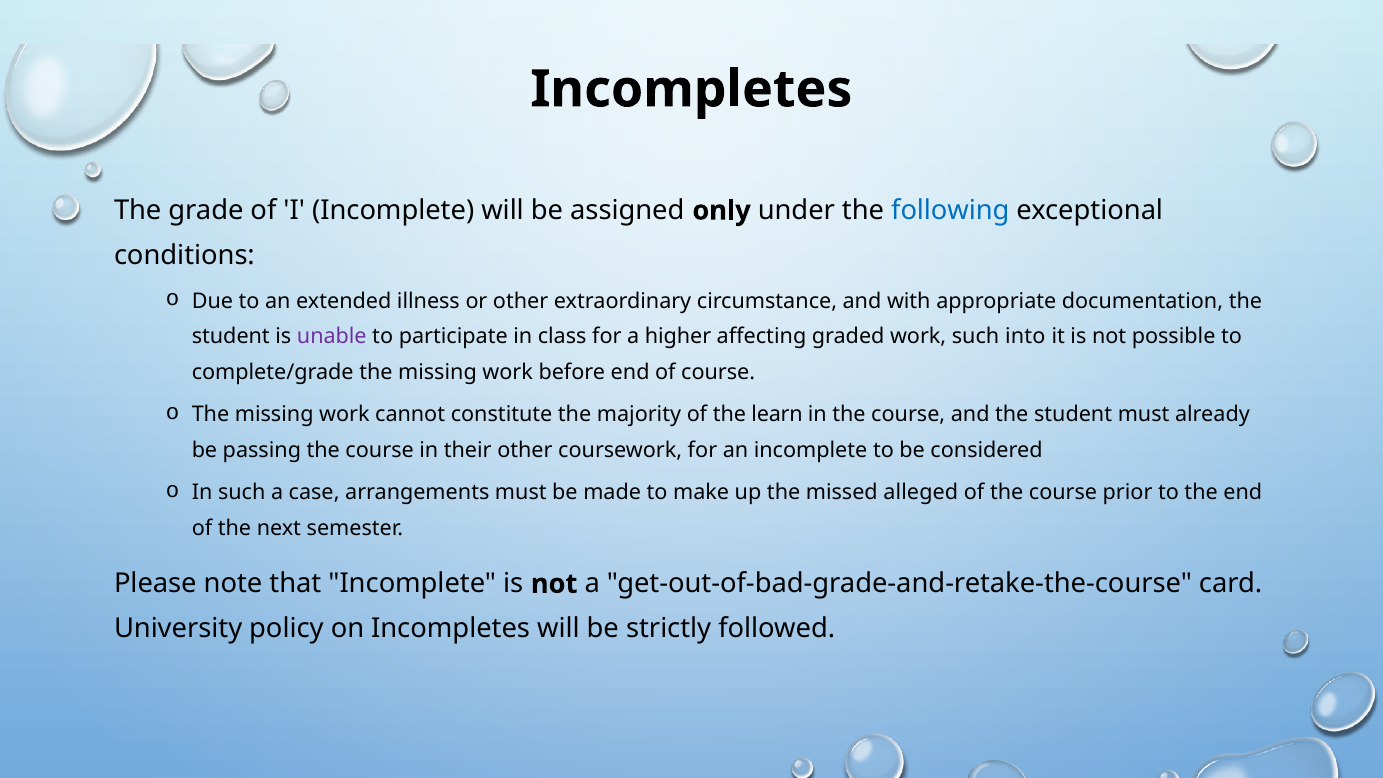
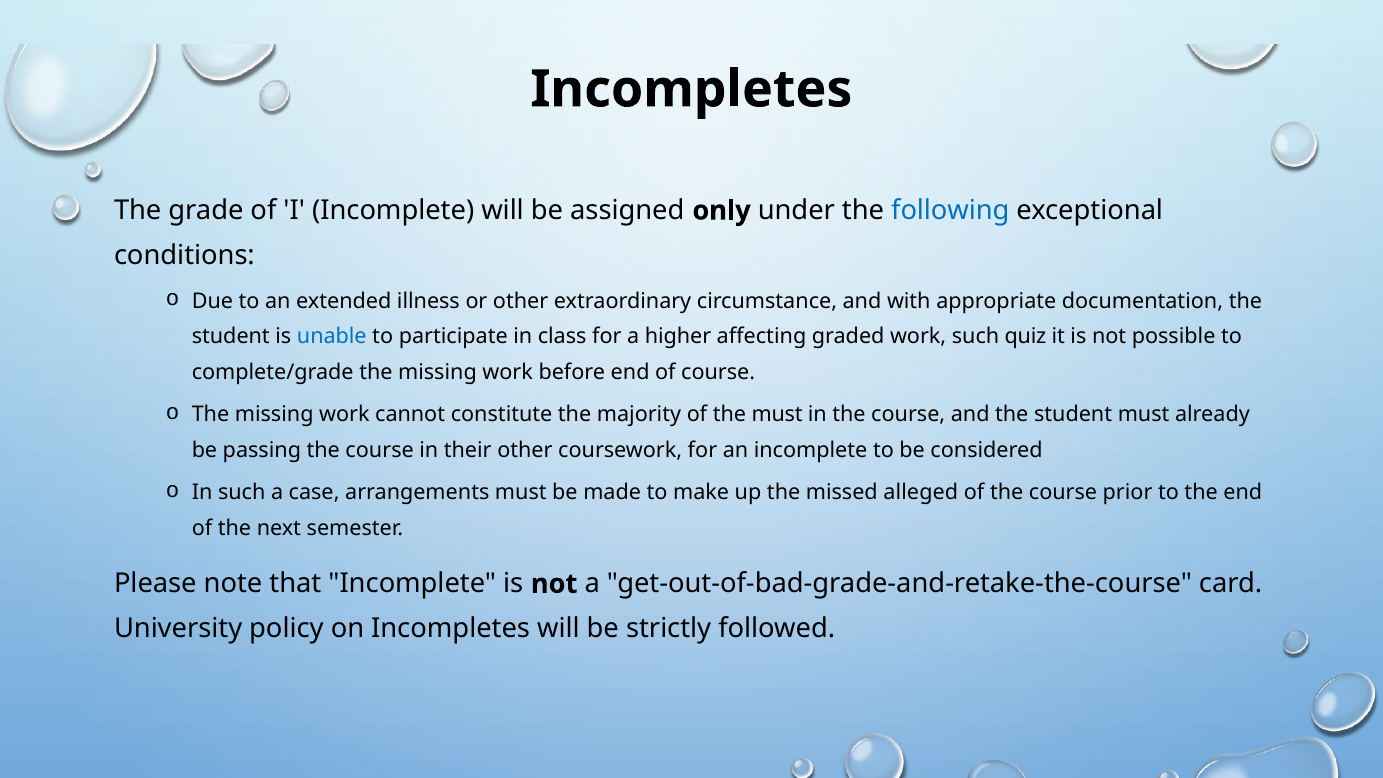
unable colour: purple -> blue (332, 337)
into: into -> quiz (1025, 337)
the learn: learn -> must (777, 415)
